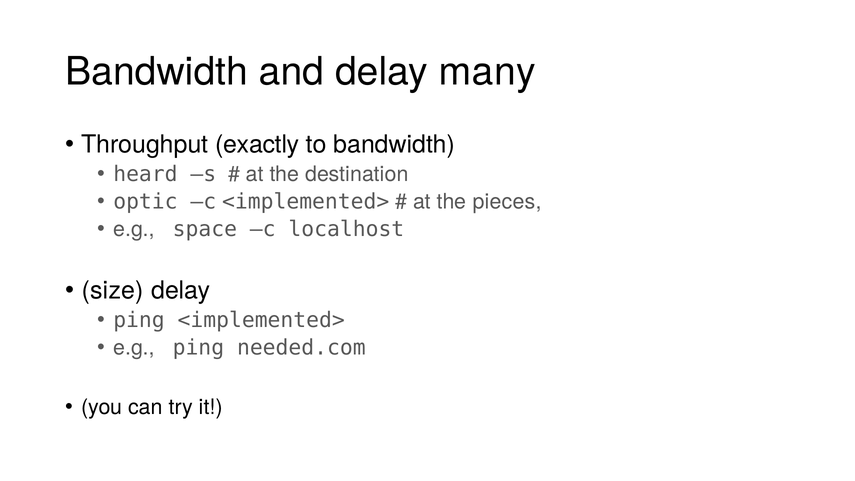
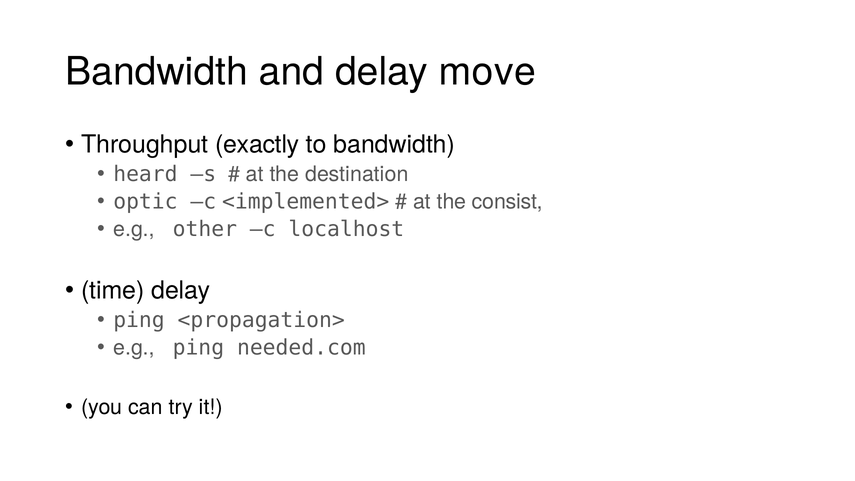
many: many -> move (487, 72)
pieces: pieces -> consist (507, 202)
space: space -> other (205, 229)
size: size -> time (113, 290)
ping <implemented>: <implemented> -> <propagation> (261, 320)
